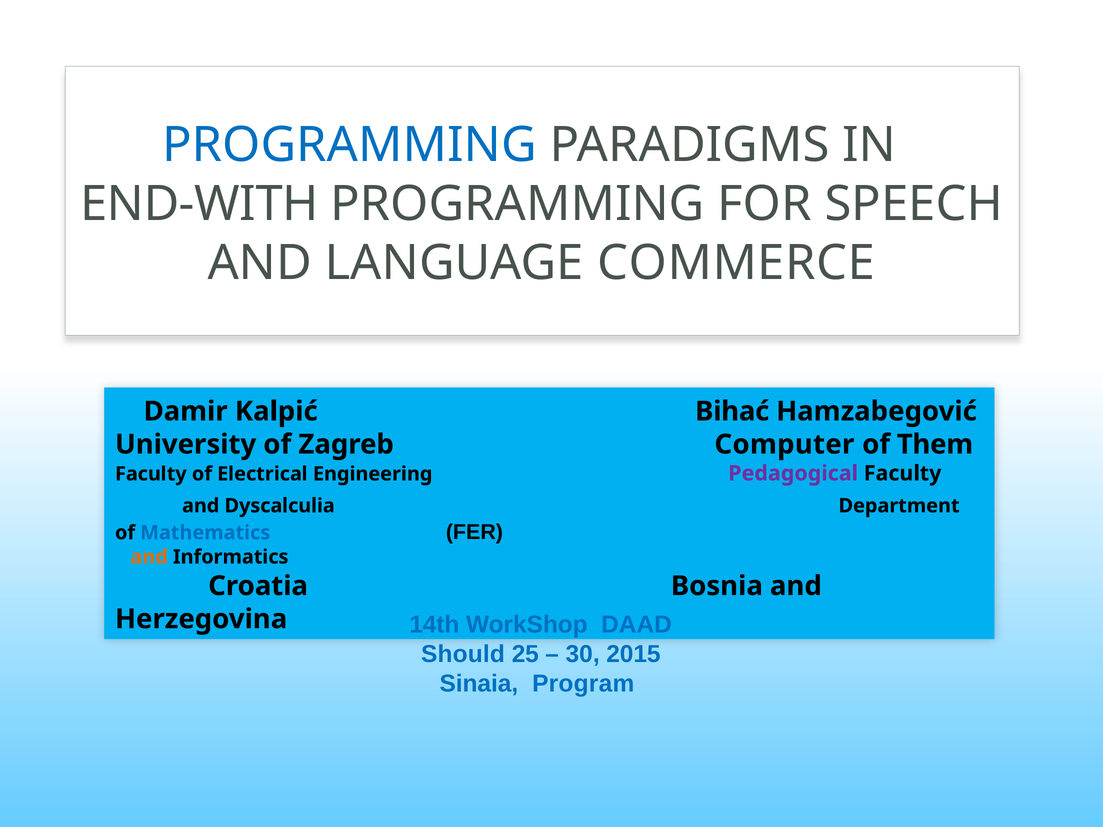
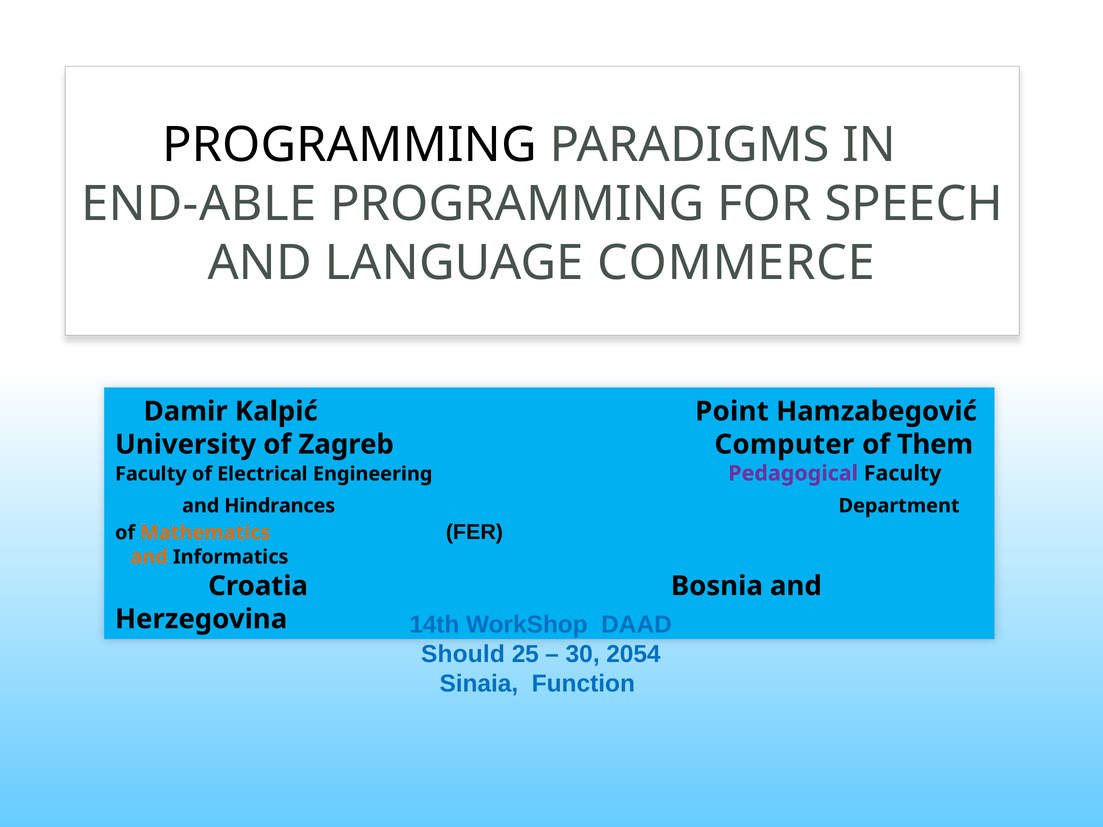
PROGRAMMING colour: blue -> black (349, 145)
END-WITH: END-WITH -> END-ABLE (199, 204)
Bihać: Bihać -> Point (732, 411)
Dyscalculia: Dyscalculia -> Hindrances (280, 506)
Mathematics colour: blue -> orange (205, 533)
2015: 2015 -> 2054 (633, 654)
Program: Program -> Function (583, 684)
